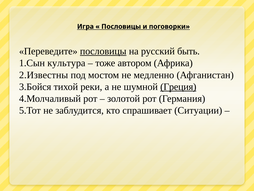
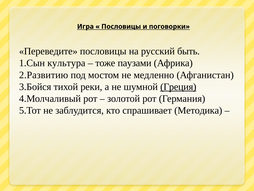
пословицы underline: present -> none (103, 51)
автором: автором -> паузами (135, 63)
2.Известны: 2.Известны -> 2.Развитию (44, 75)
Ситуации: Ситуации -> Методика (198, 110)
